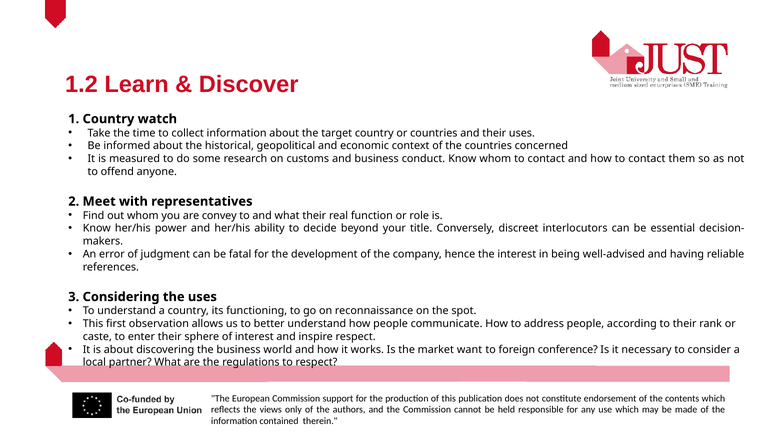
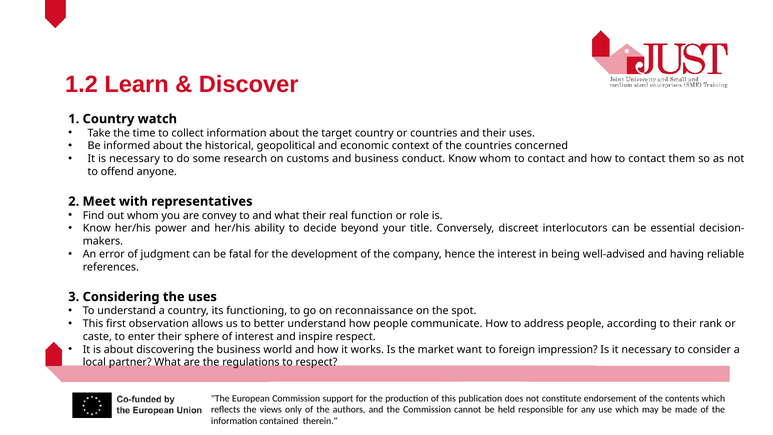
is measured: measured -> necessary (135, 159)
conference: conference -> impression (568, 349)
